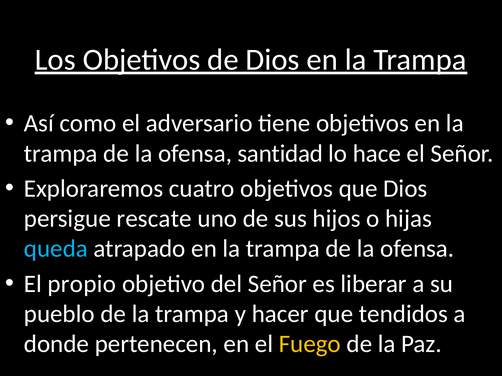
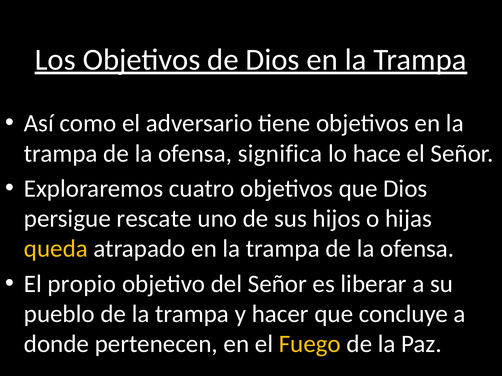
santidad: santidad -> significa (280, 154)
queda colour: light blue -> yellow (56, 249)
tendidos: tendidos -> concluye (403, 314)
